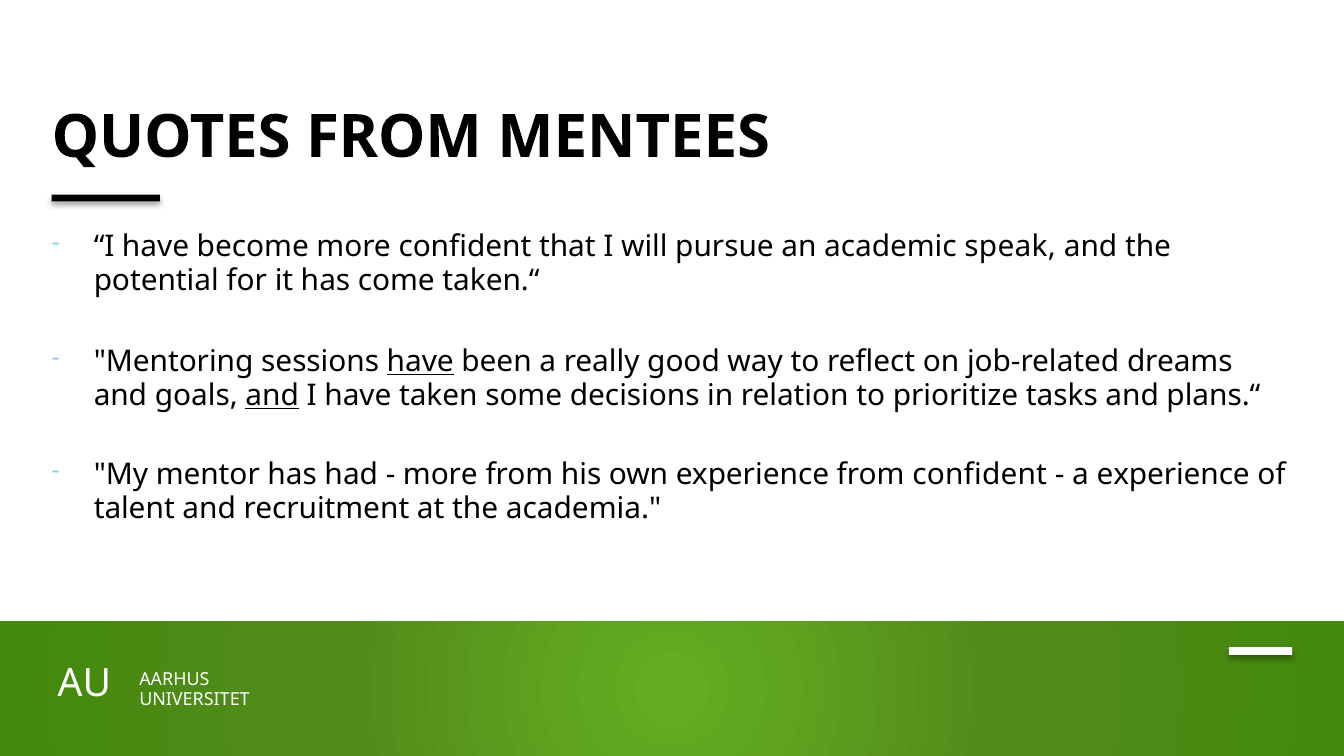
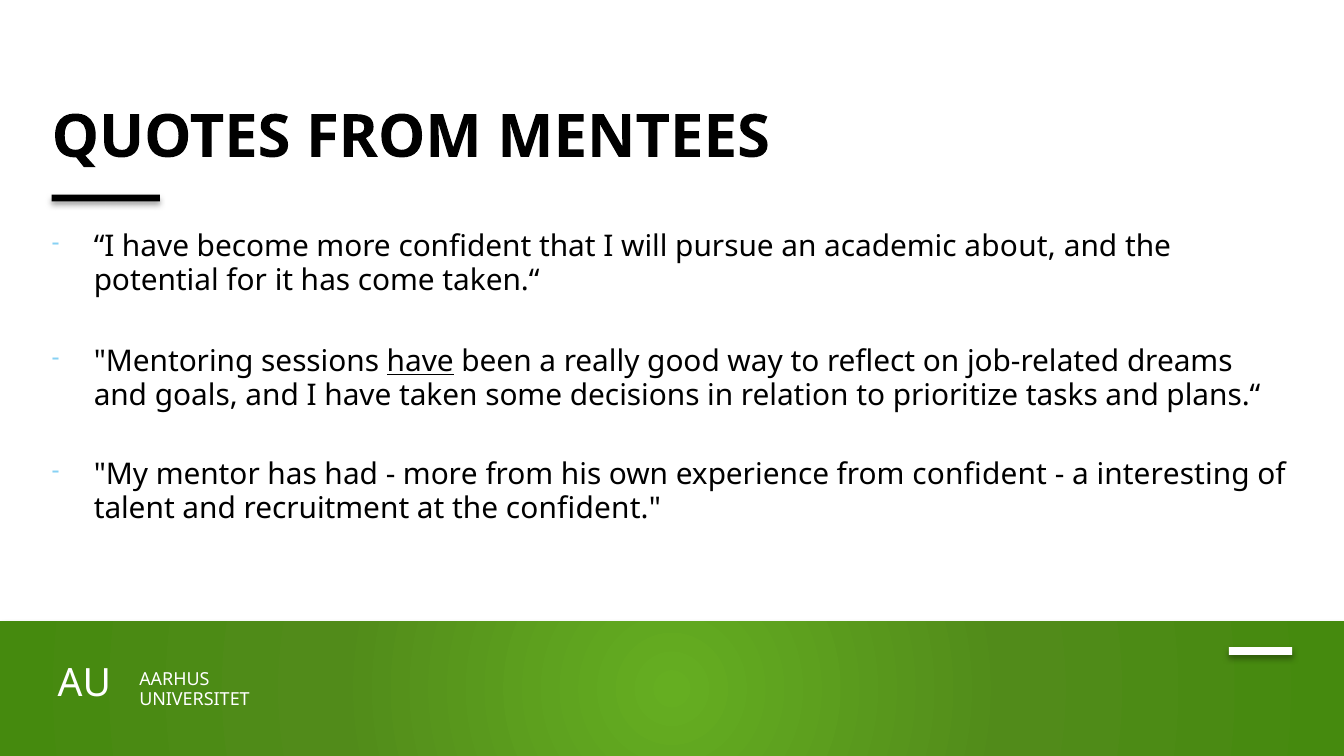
speak: speak -> about (1010, 247)
and underline: present -> none (272, 396)
a experience: experience -> interesting (1173, 475)
the academia: academia -> confident (583, 509)
